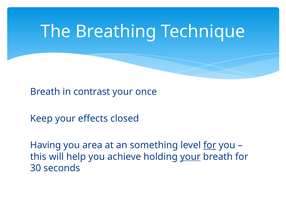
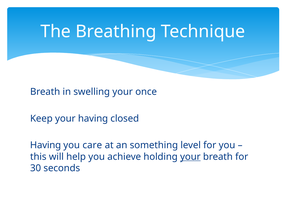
contrast: contrast -> swelling (92, 92)
your effects: effects -> having (93, 118)
area: area -> care (92, 145)
for underline: present -> none (210, 145)
